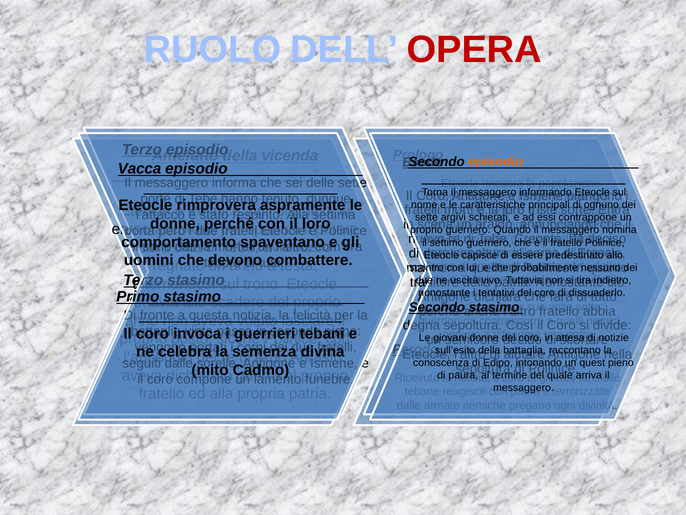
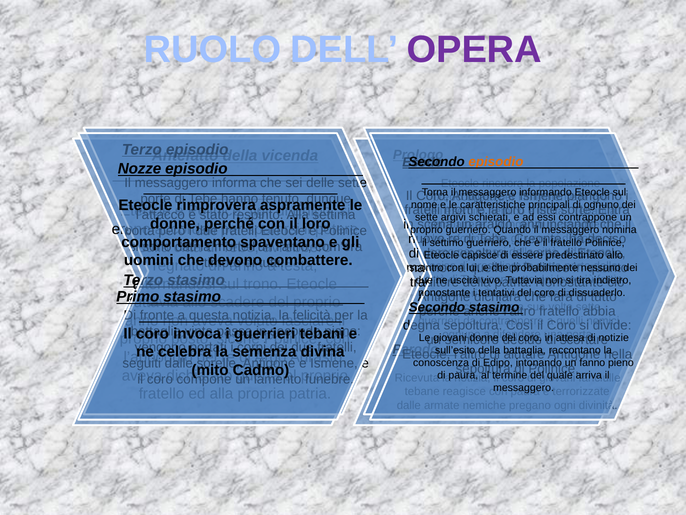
OPERA colour: red -> purple (474, 49)
Vacca: Vacca -> Nozze (140, 169)
quest: quest -> fanno (592, 362)
